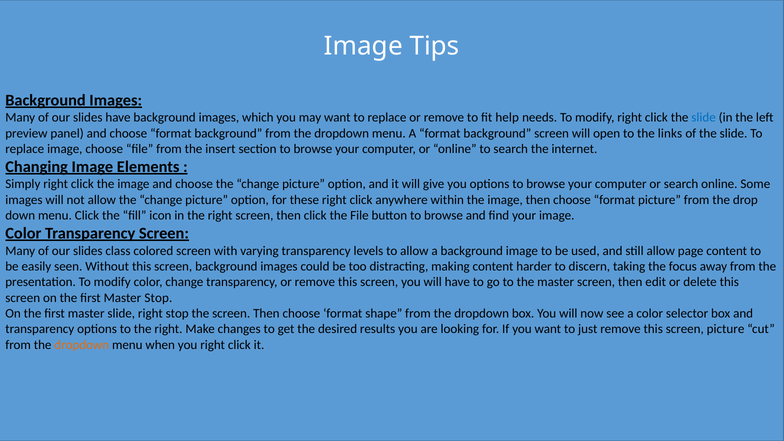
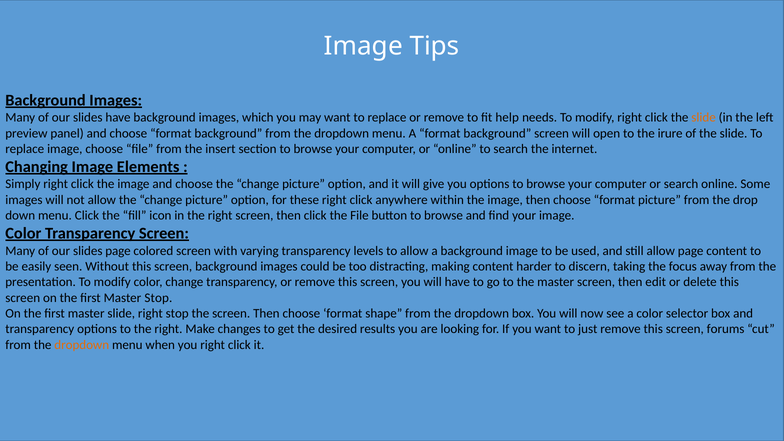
slide colour: blue -> orange (704, 118)
links: links -> irure (670, 133)
slides class: class -> page (118, 251)
screen picture: picture -> forums (726, 329)
